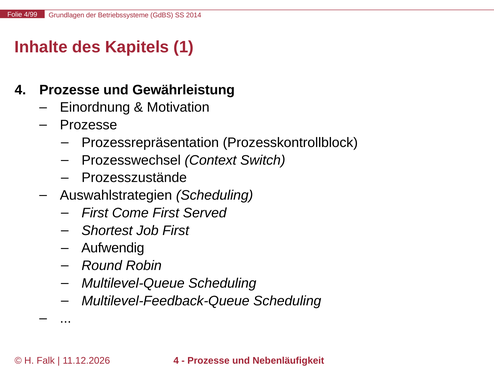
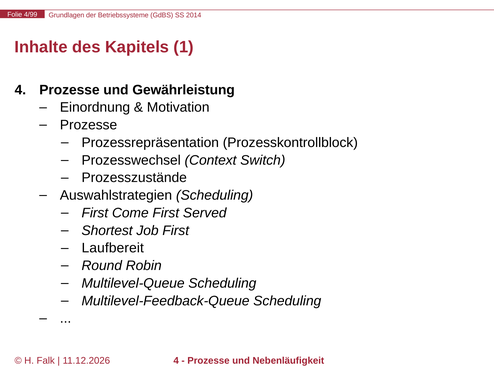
Aufwendig: Aufwendig -> Laufbereit (113, 248)
